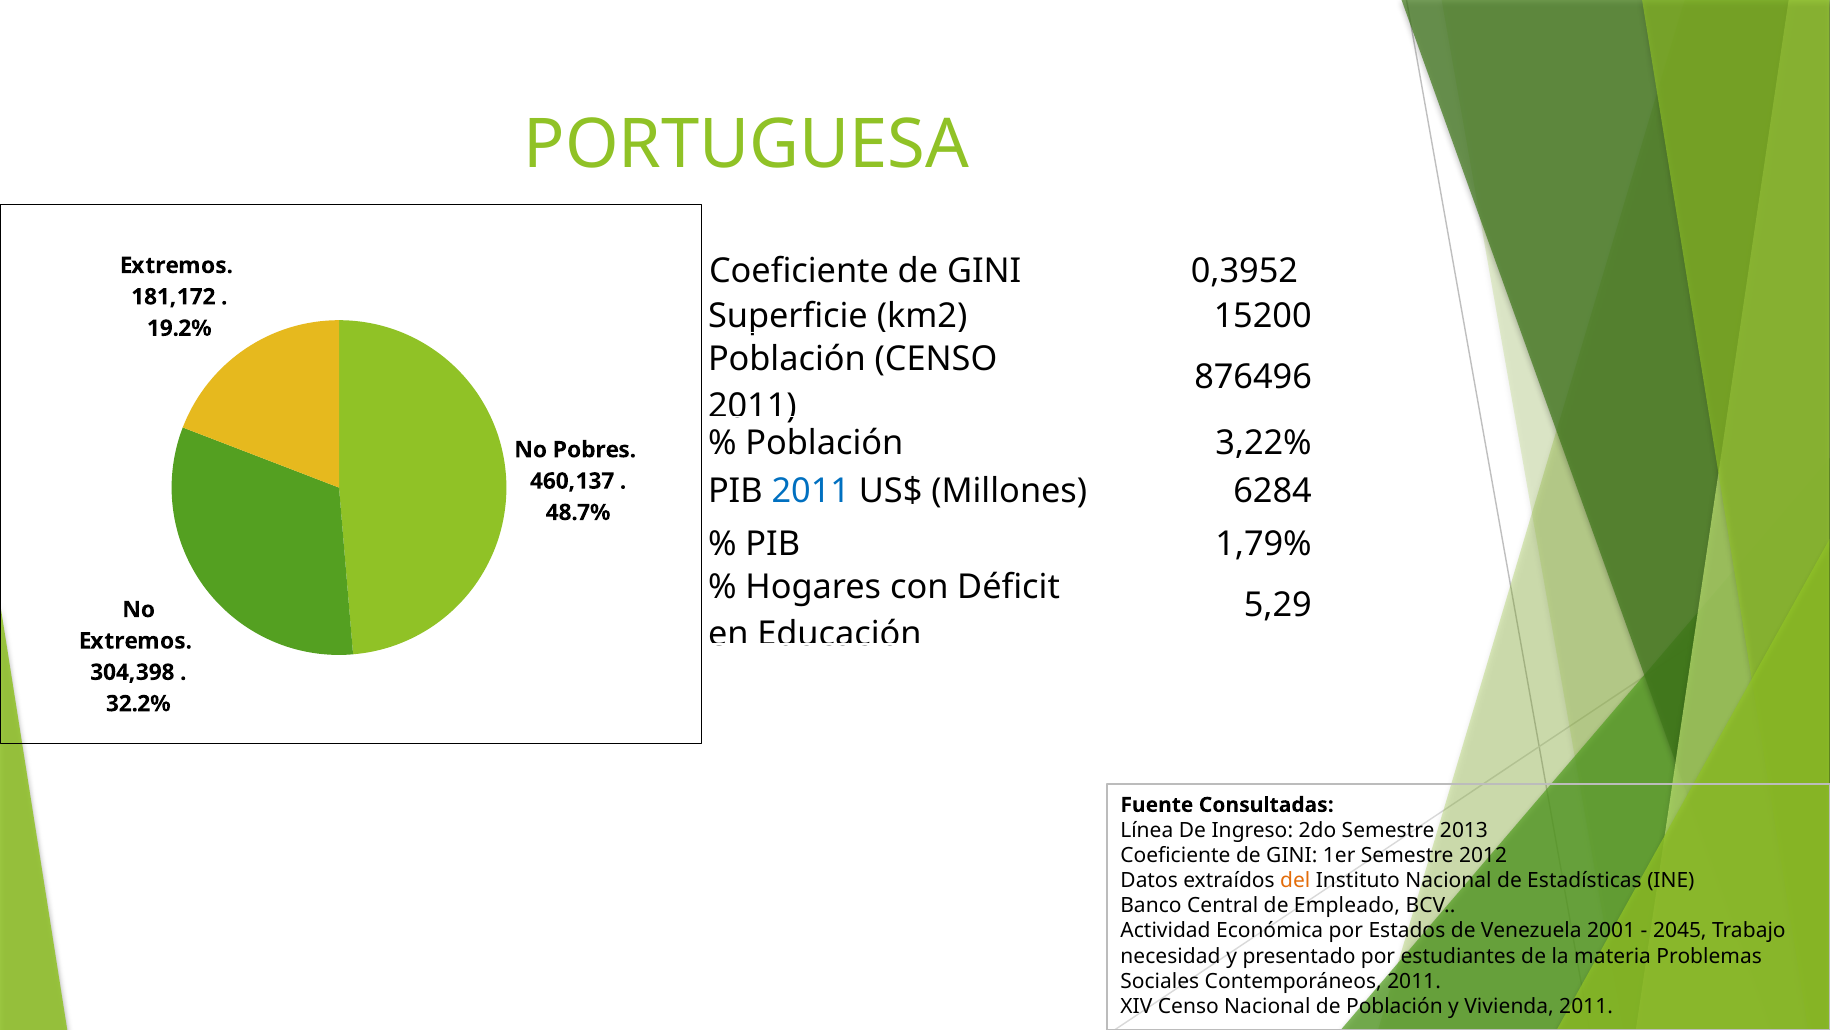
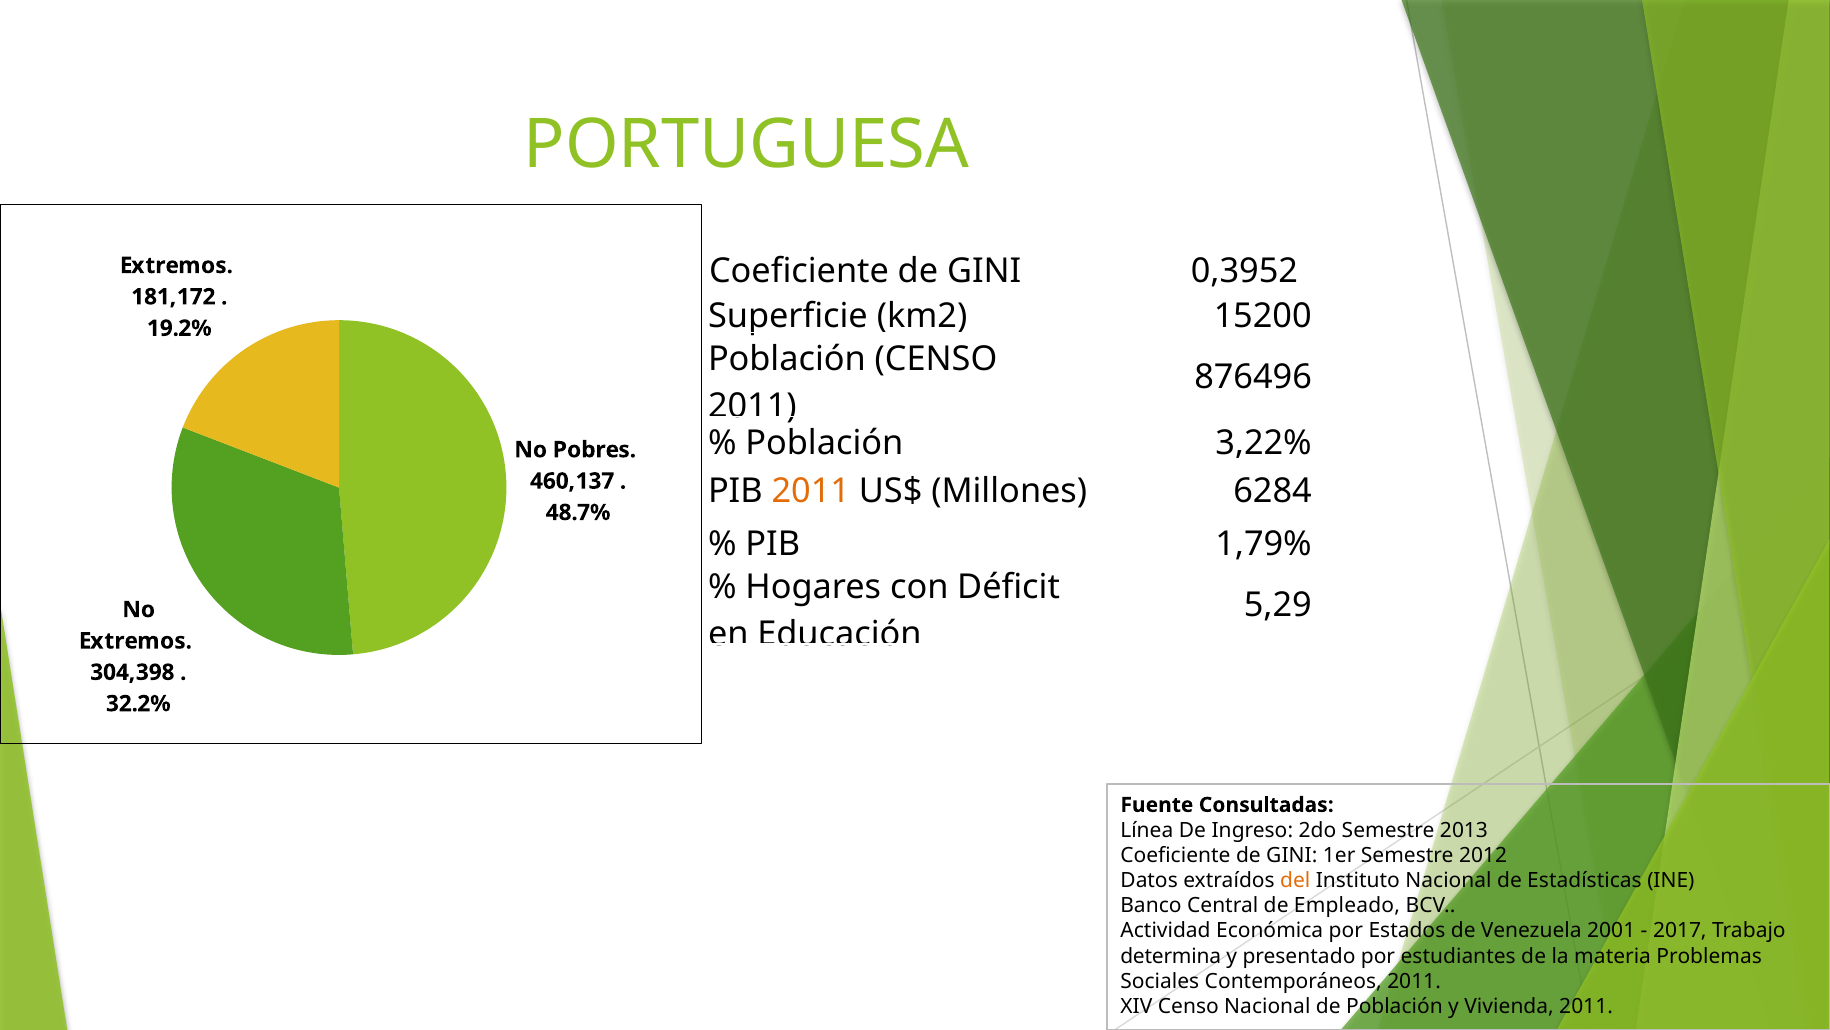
2011 colour: blue -> orange (811, 491)
2045: 2045 -> 2017 (1680, 930)
necesidad: necesidad -> determina (1171, 956)
